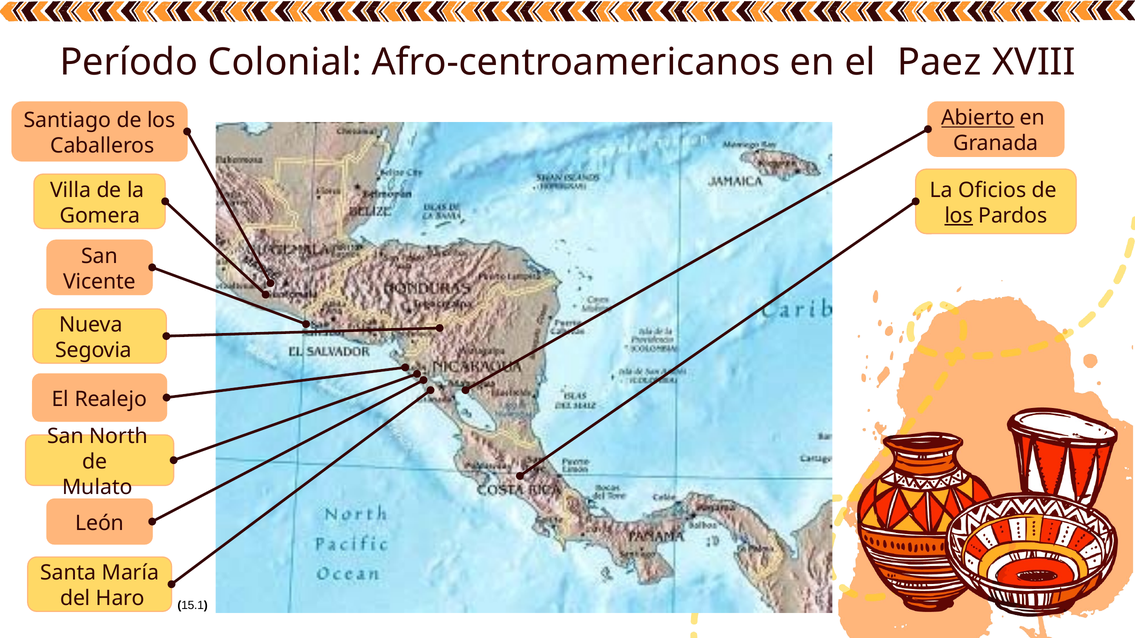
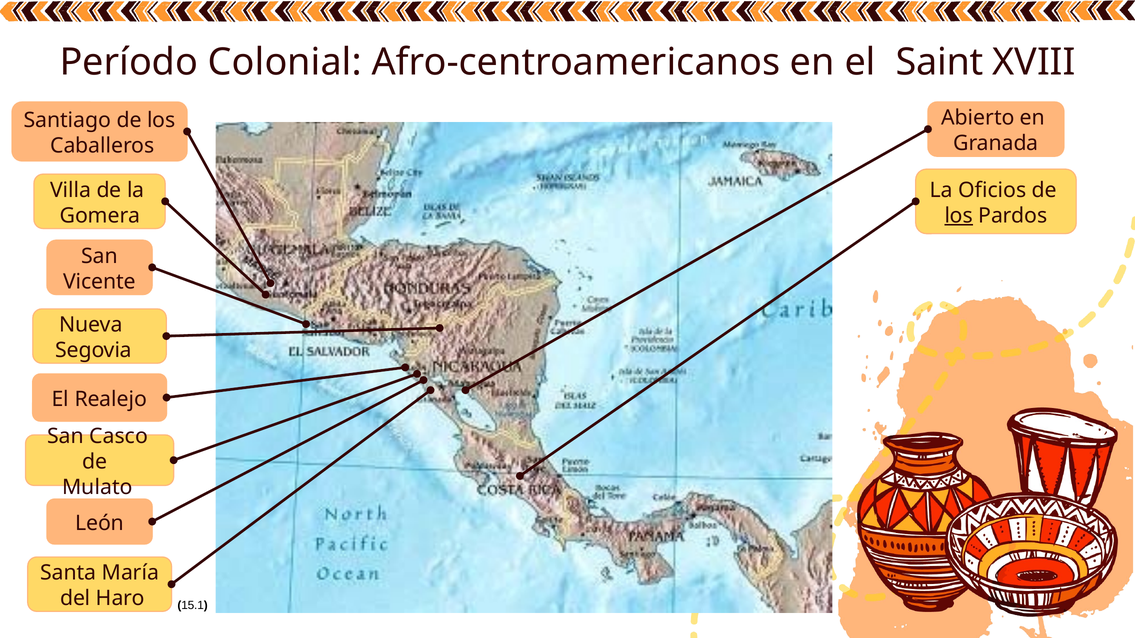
Paez: Paez -> Saint (940, 62)
Abierto underline: present -> none (978, 118)
North: North -> Casco (119, 436)
